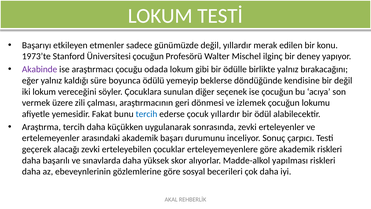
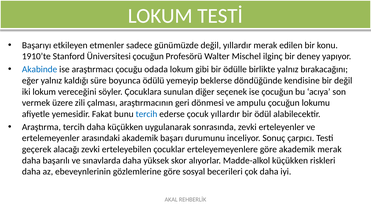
1973’te: 1973’te -> 1910’te (36, 56)
Akabinde colour: purple -> blue (40, 69)
izlemek: izlemek -> ampulu (251, 103)
akademik riskleri: riskleri -> merak (330, 149)
Madde-alkol yapılması: yapılması -> küçükken (290, 160)
